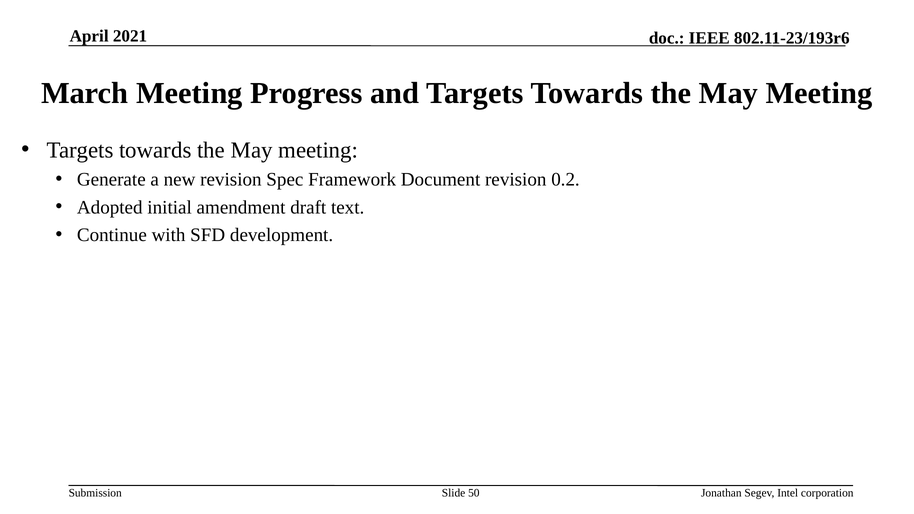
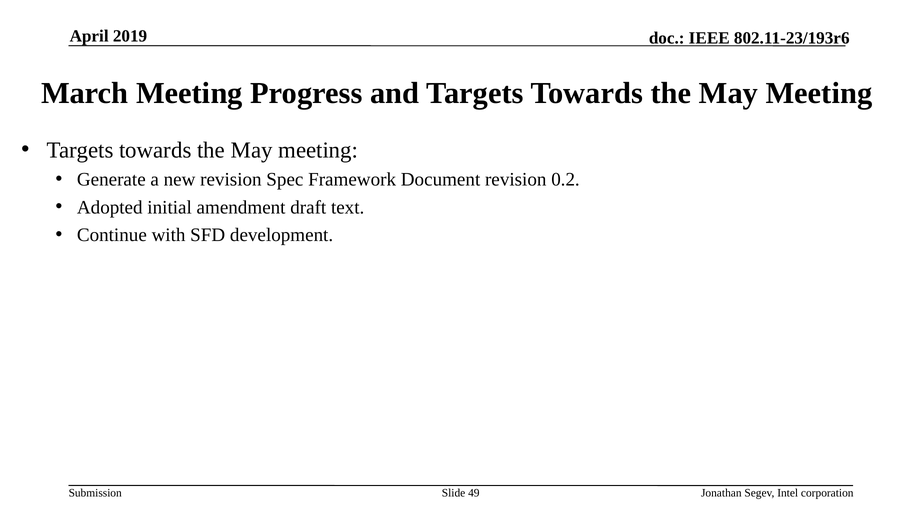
2021: 2021 -> 2019 (130, 36)
50: 50 -> 49 (474, 493)
